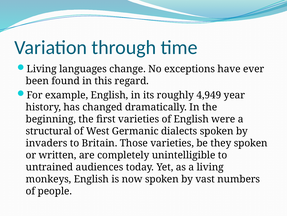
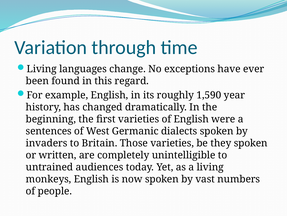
4,949: 4,949 -> 1,590 (209, 95)
structural: structural -> sentences (49, 131)
